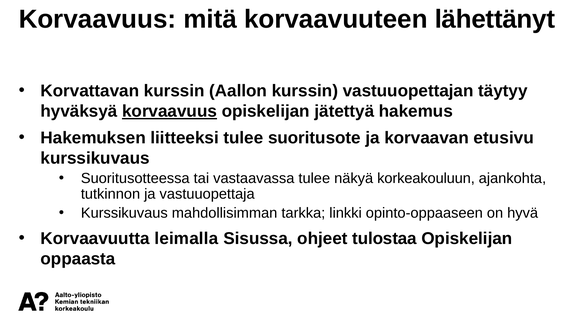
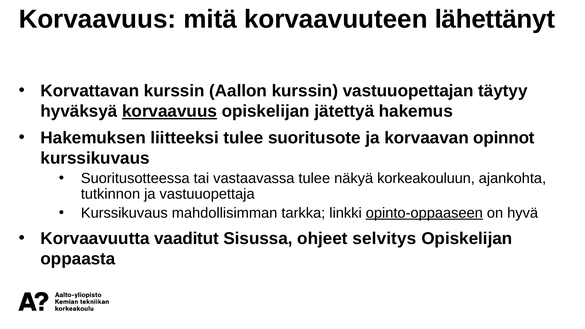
etusivu: etusivu -> opinnot (504, 138)
opinto-oppaaseen underline: none -> present (424, 213)
leimalla: leimalla -> vaaditut (187, 238)
tulostaa: tulostaa -> selvitys (384, 238)
